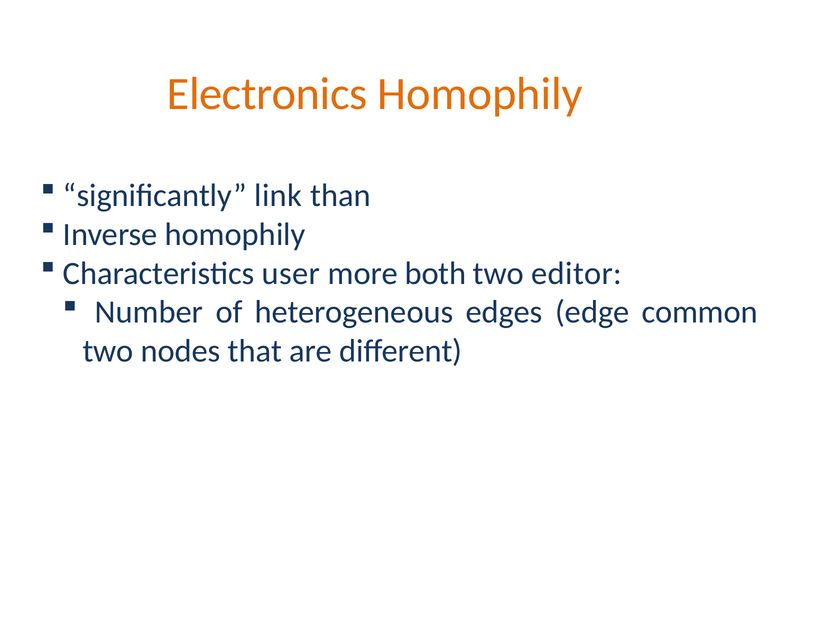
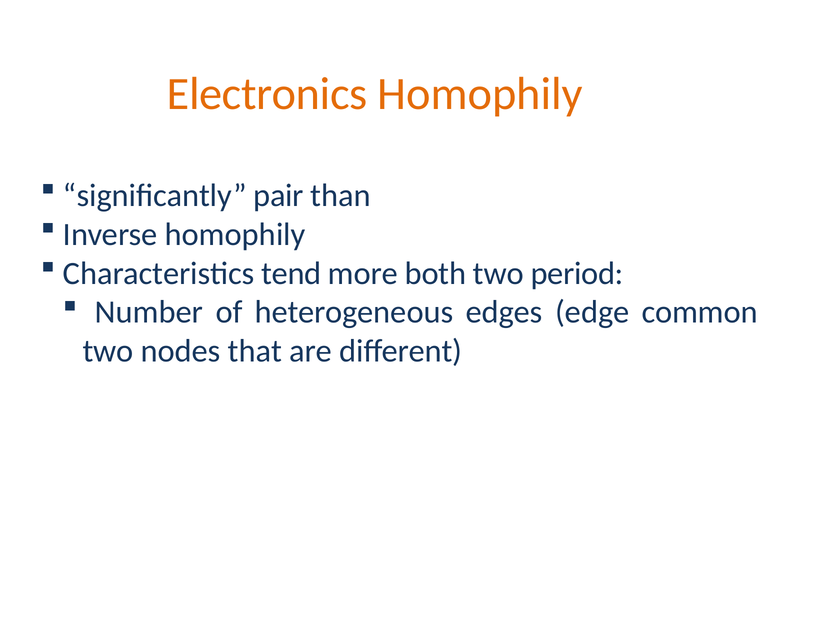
link: link -> pair (279, 195)
user: user -> tend (291, 273)
editor: editor -> period (577, 273)
